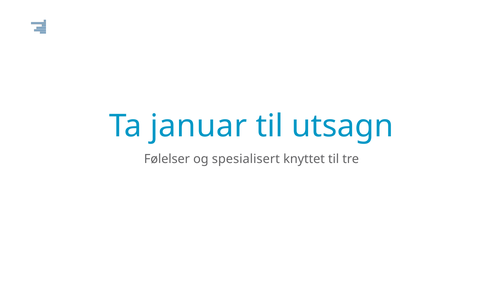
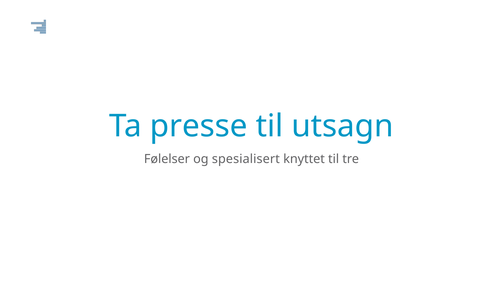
januar: januar -> presse (199, 126)
